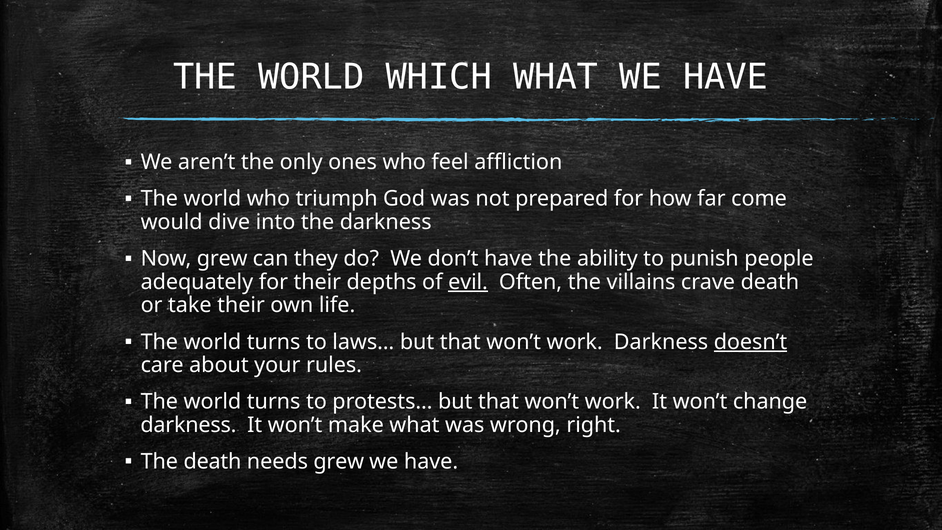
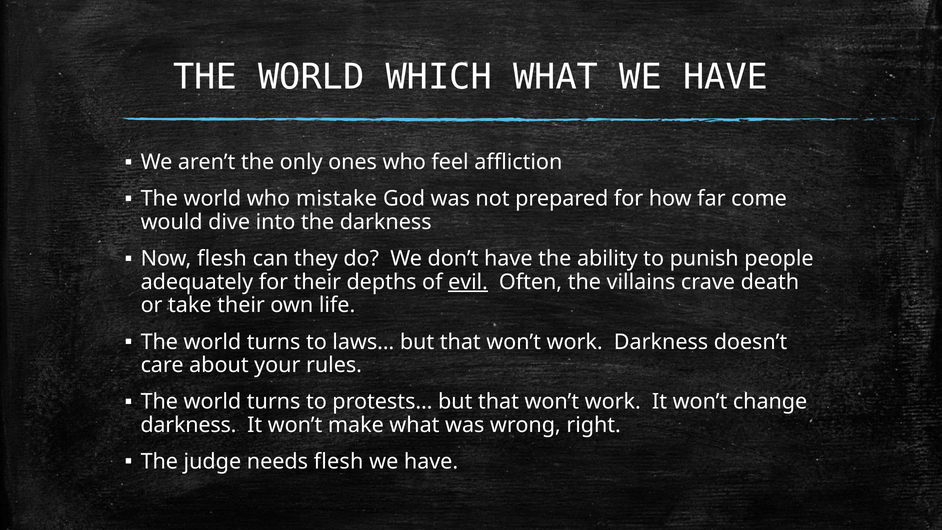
triumph: triumph -> mistake (336, 199)
Now grew: grew -> flesh (222, 259)
doesn’t underline: present -> none (750, 342)
The death: death -> judge (212, 462)
needs grew: grew -> flesh (339, 462)
